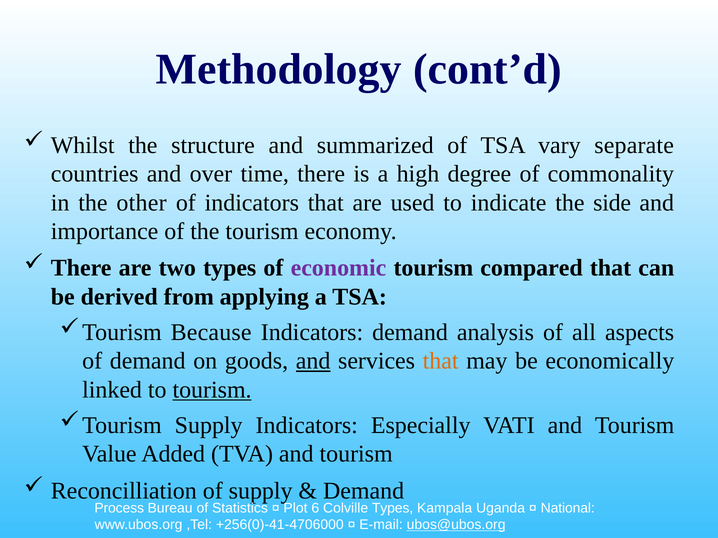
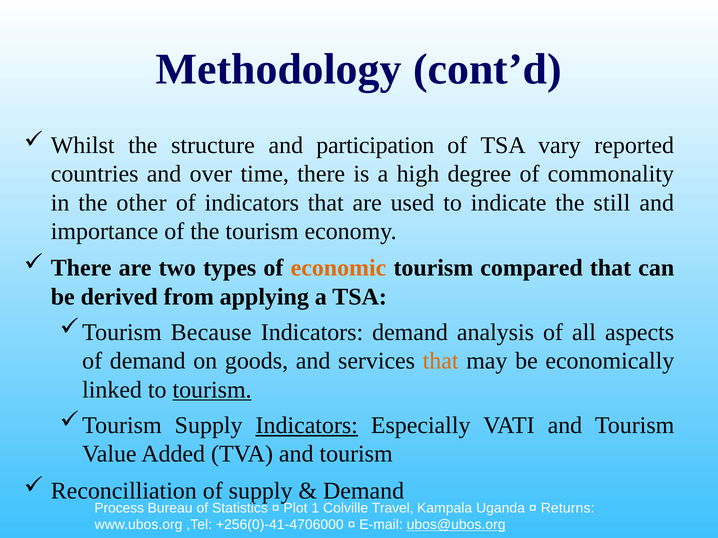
summarized: summarized -> participation (375, 145)
separate: separate -> reported (634, 145)
side: side -> still (612, 203)
economic colour: purple -> orange (338, 268)
and underline: present -> none (313, 361)
Indicators underline: none -> present (307, 426)
6: 6 -> 1 (315, 508)
Colville Types: Types -> Travel (393, 508)
National: National -> Returns (568, 508)
